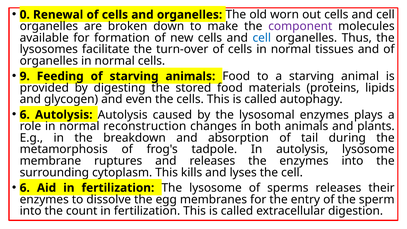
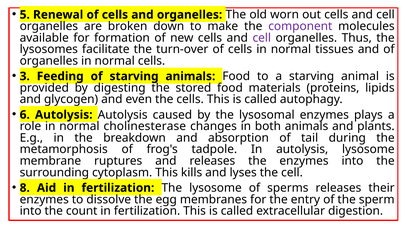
0: 0 -> 5 (25, 15)
cell colour: blue -> purple (262, 38)
9: 9 -> 3 (25, 76)
reconstruction: reconstruction -> cholinesterase (145, 126)
6: 6 -> 8 (25, 188)
